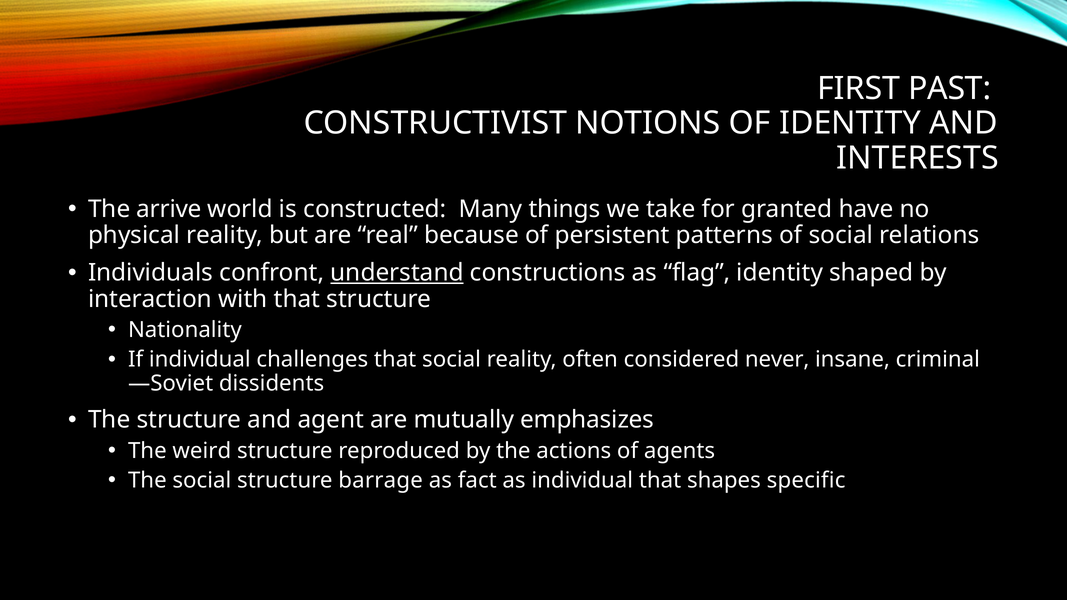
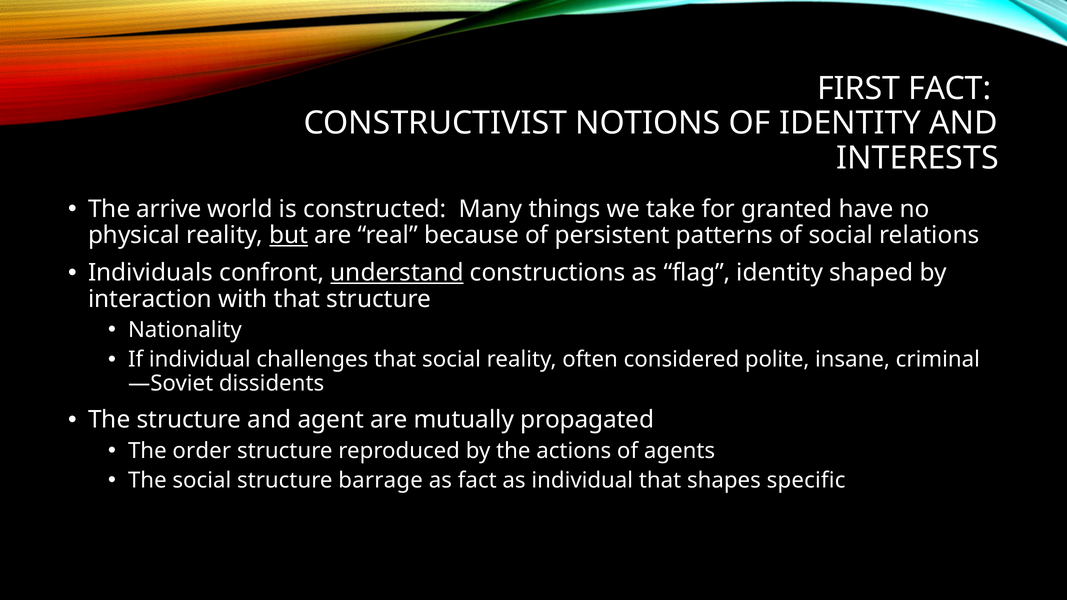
FIRST PAST: PAST -> FACT (950, 88)
but underline: none -> present (289, 235)
never: never -> polite (777, 360)
emphasizes: emphasizes -> propagated (587, 420)
weird: weird -> order (202, 451)
